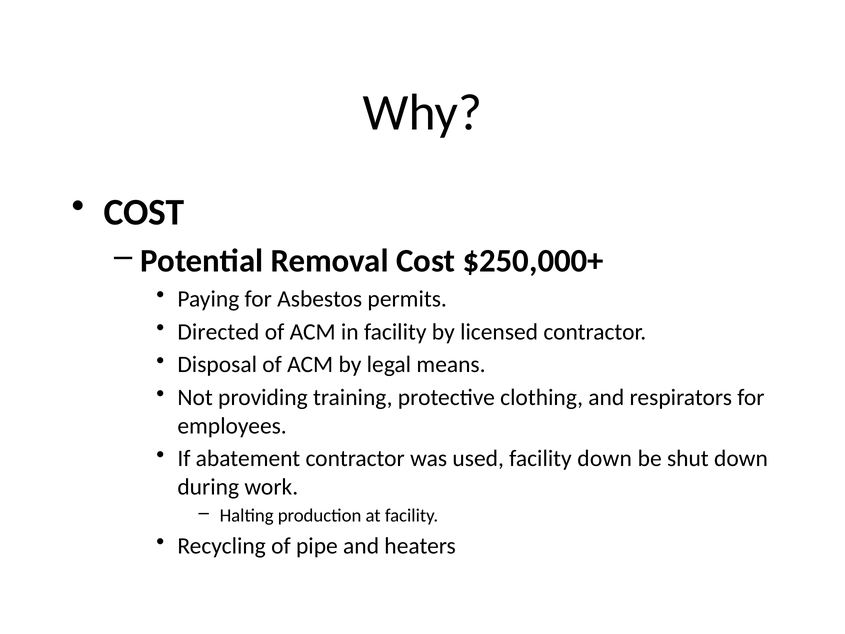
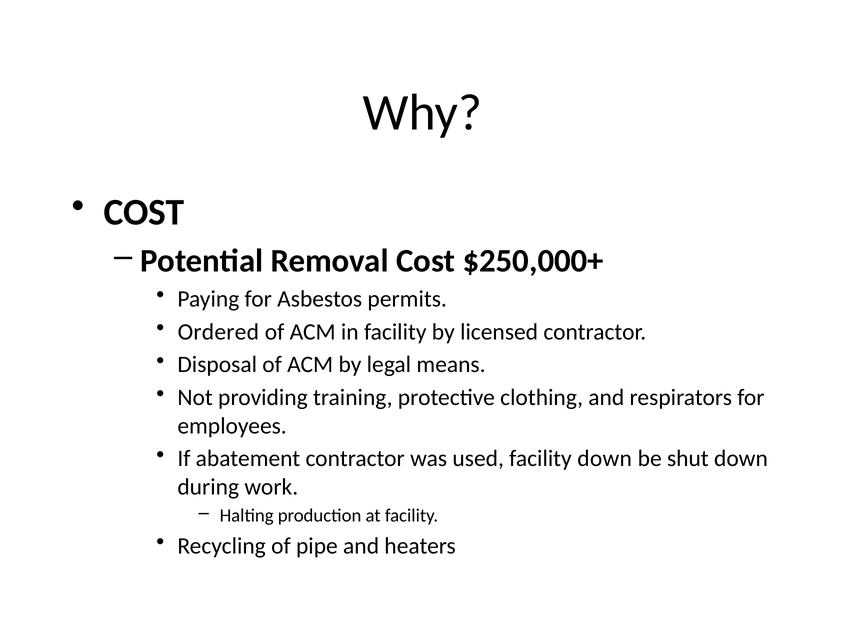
Directed: Directed -> Ordered (218, 332)
